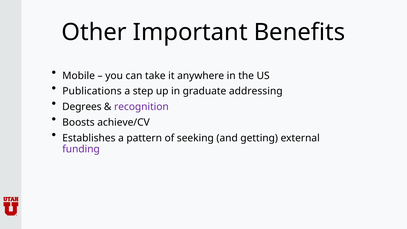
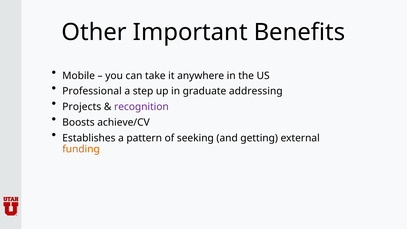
Publications: Publications -> Professional (92, 91)
Degrees: Degrees -> Projects (82, 107)
funding colour: purple -> orange (81, 149)
